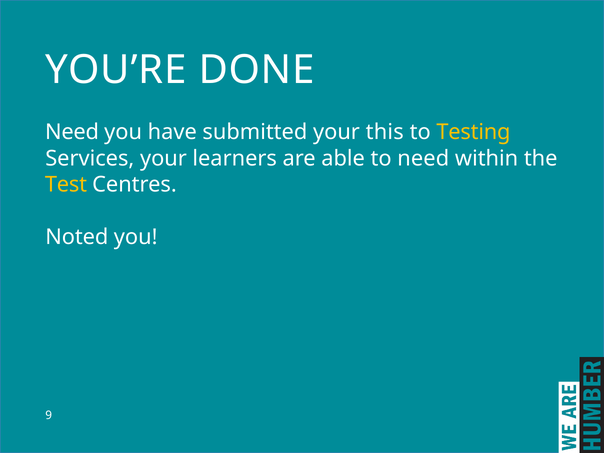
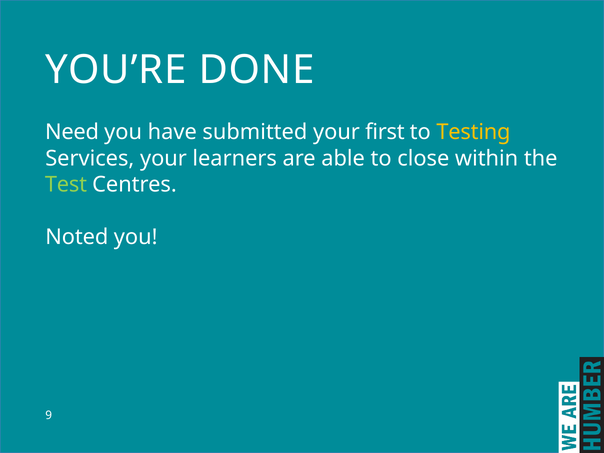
this: this -> first (385, 132)
to need: need -> close (423, 158)
Test colour: yellow -> light green (66, 184)
